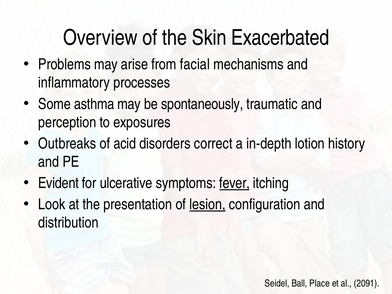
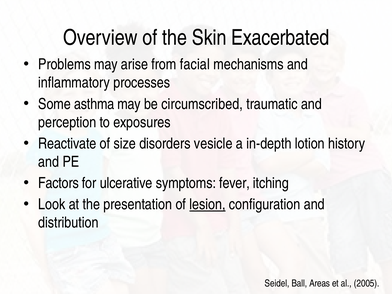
spontaneously: spontaneously -> circumscribed (202, 104)
Outbreaks: Outbreaks -> Reactivate (67, 144)
acid: acid -> size (125, 144)
correct: correct -> vesicle (213, 144)
Evident: Evident -> Factors (58, 183)
fever underline: present -> none (234, 183)
Place: Place -> Areas (320, 283)
2091: 2091 -> 2005 (367, 283)
